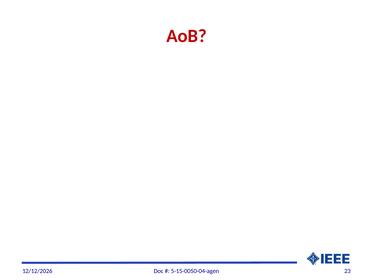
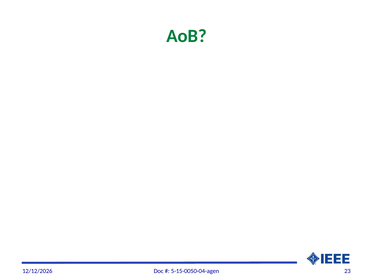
AoB colour: red -> green (186, 36)
